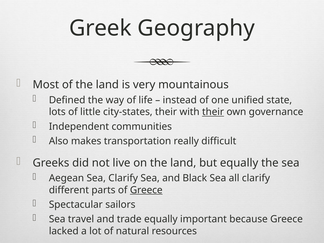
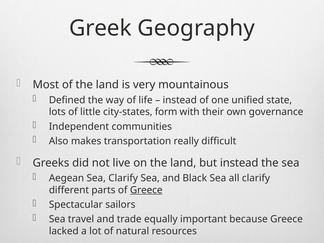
city-states their: their -> form (166, 112)
their underline: present -> none (213, 112)
but equally: equally -> instead (239, 163)
